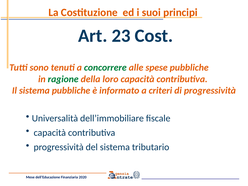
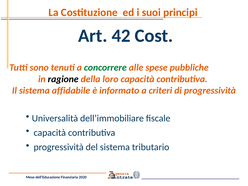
23: 23 -> 42 (121, 36)
ragione colour: green -> black (63, 79)
sistema pubbliche: pubbliche -> affidabile (71, 91)
